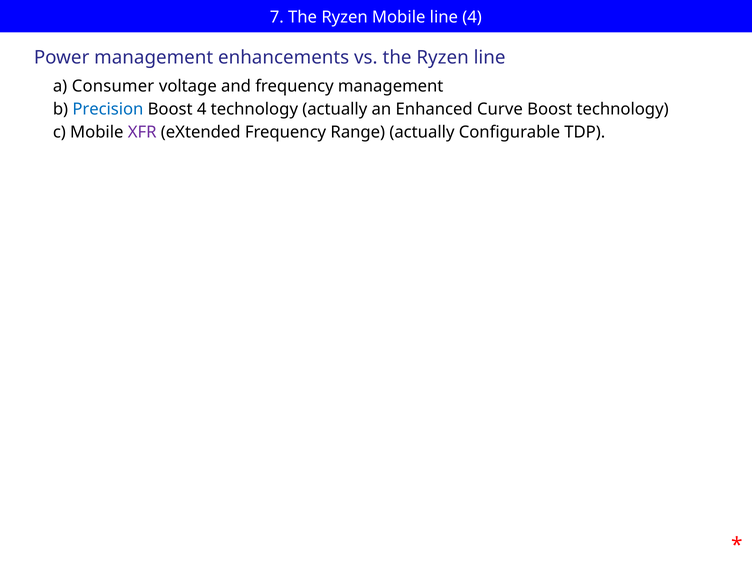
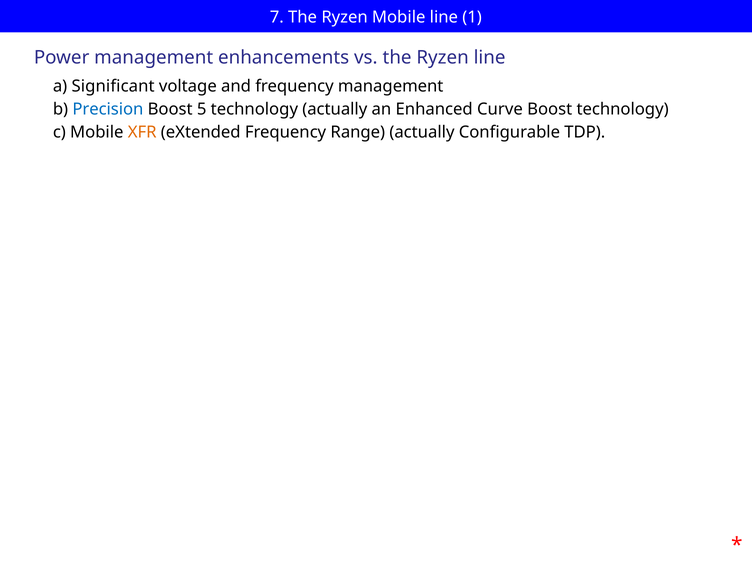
line 4: 4 -> 1 (472, 17)
Consumer: Consumer -> Significant (113, 86)
Boost 4: 4 -> 5 (202, 109)
XFR colour: purple -> orange (142, 132)
